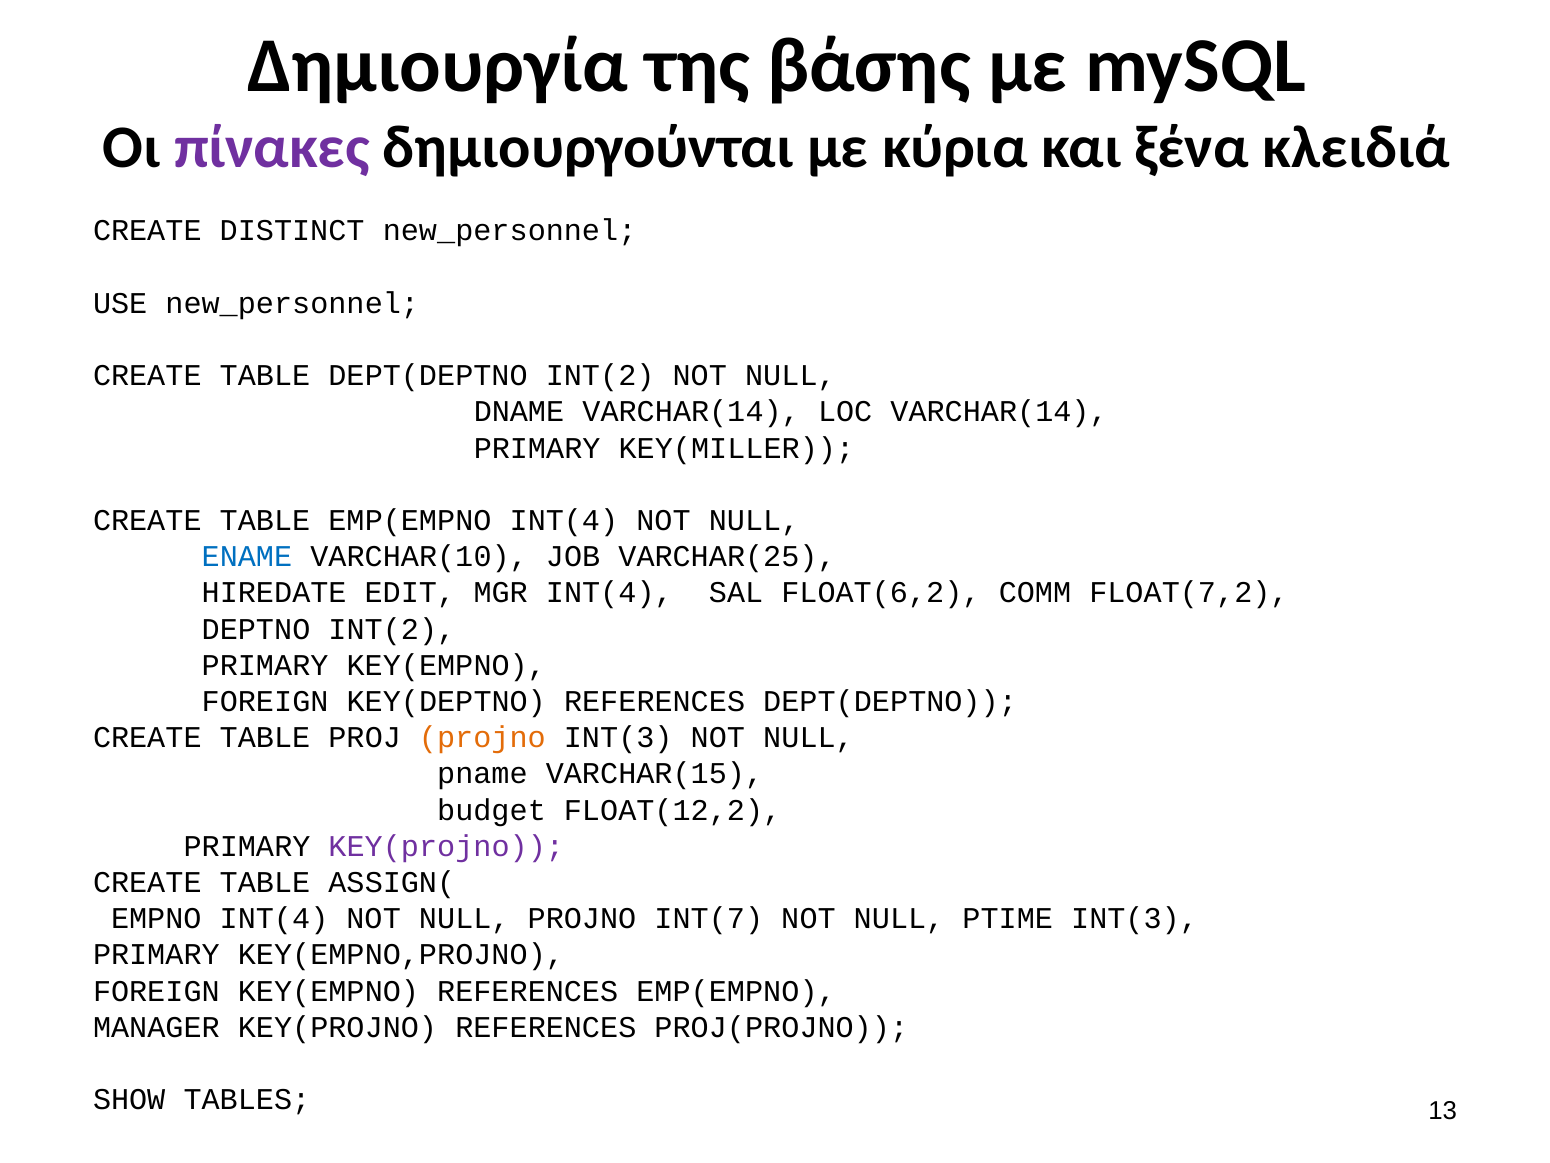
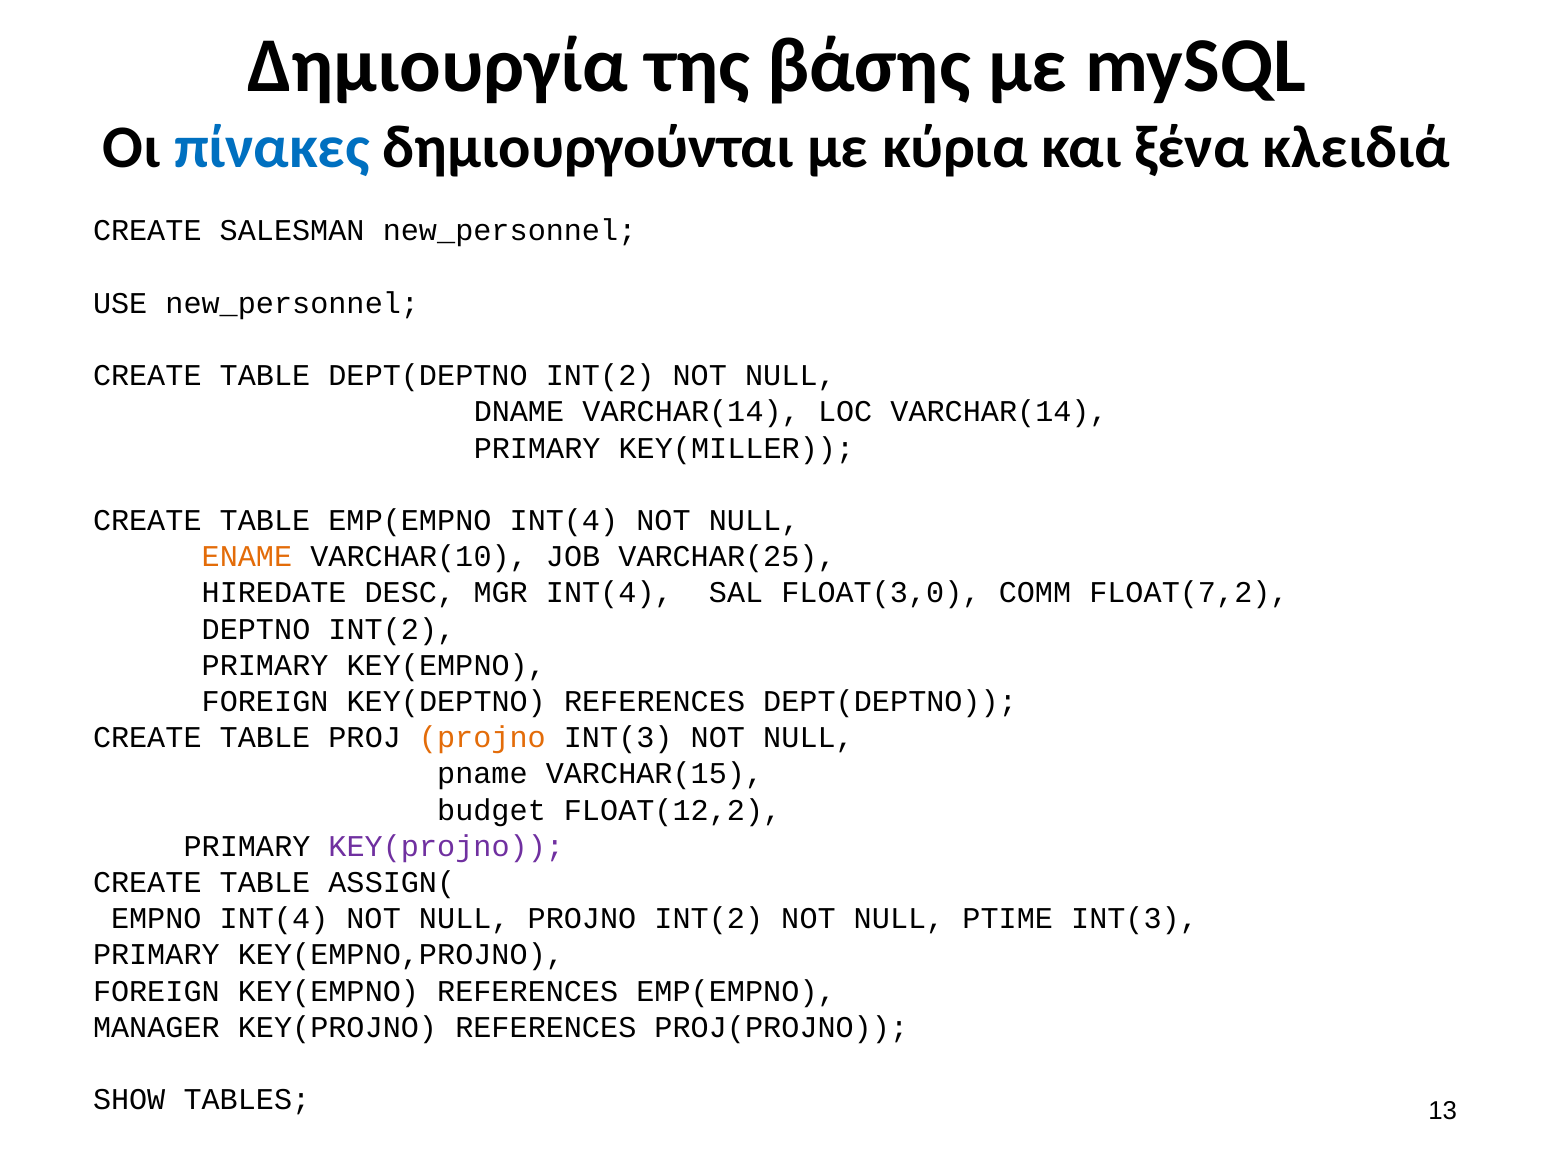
πίνακες colour: purple -> blue (272, 147)
DISTINCT: DISTINCT -> SALESMAN (292, 231)
ENAME colour: blue -> orange (247, 556)
EDIT: EDIT -> DESC (410, 593)
FLOAT(6,2: FLOAT(6,2 -> FLOAT(3,0 (881, 593)
PROJNO INT(7: INT(7 -> INT(2 (709, 918)
